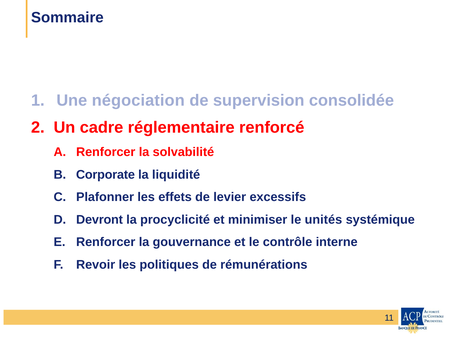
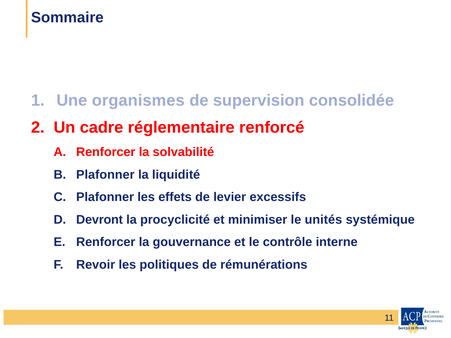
négociation: négociation -> organismes (138, 101)
Corporate: Corporate -> Plafonner (105, 175)
